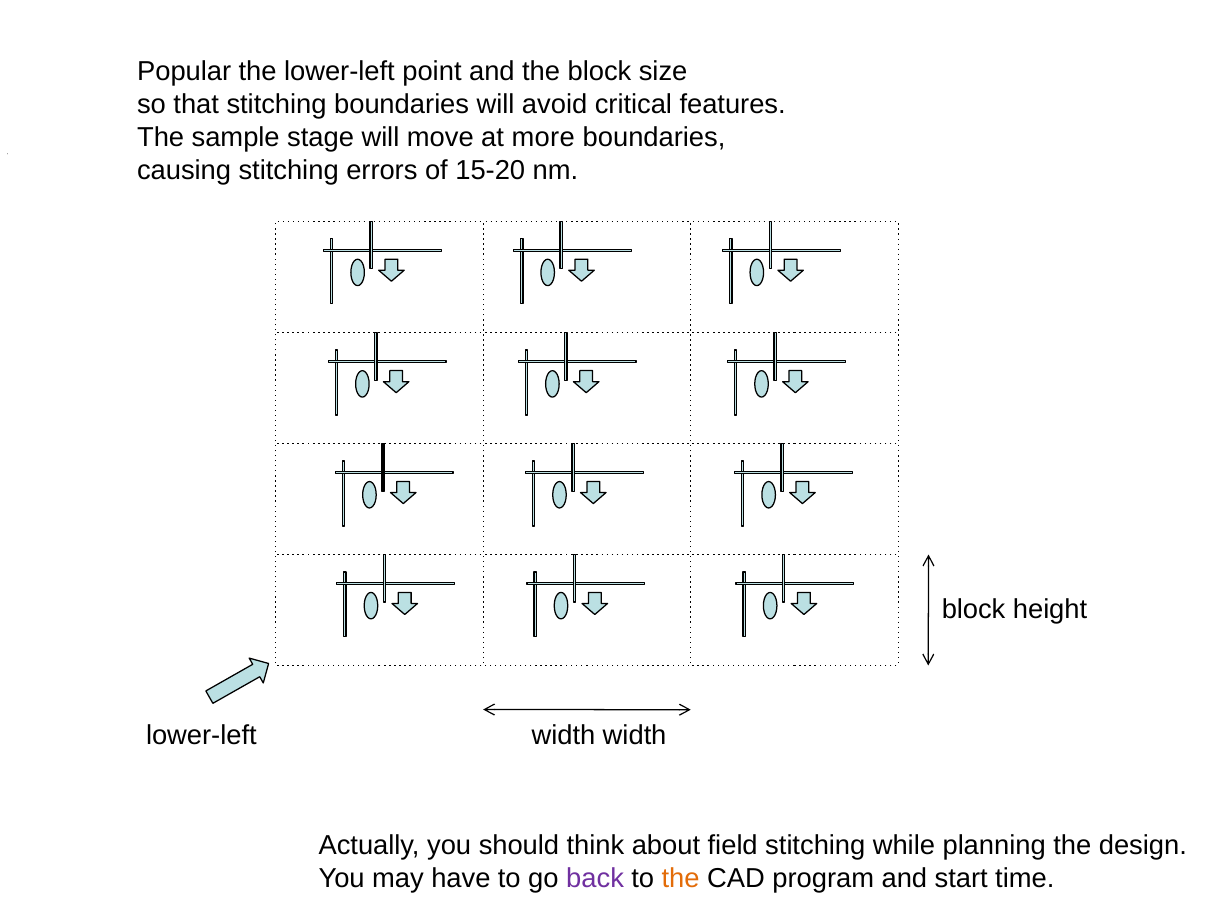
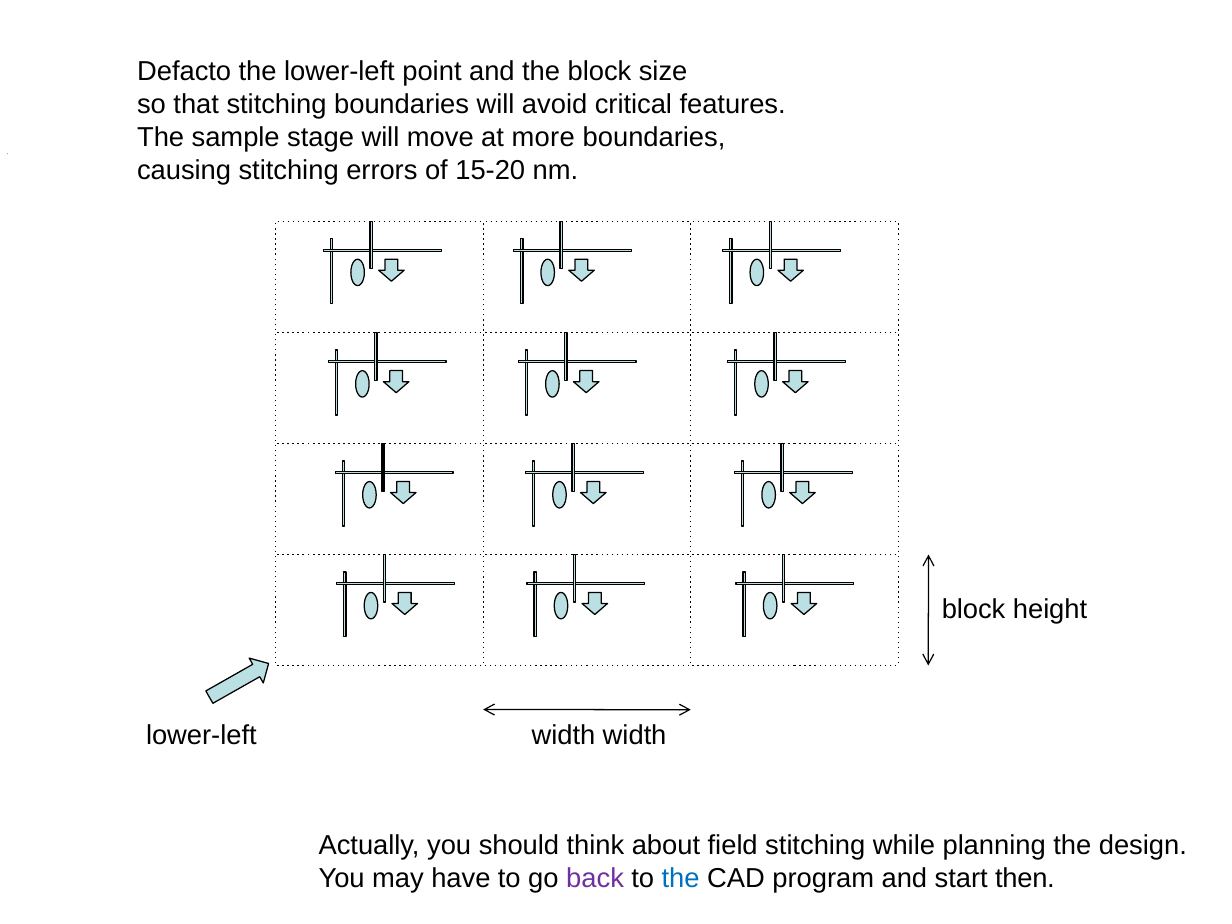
Popular: Popular -> Defacto (184, 72)
the colour: orange -> blue (681, 878)
time: time -> then (1025, 878)
